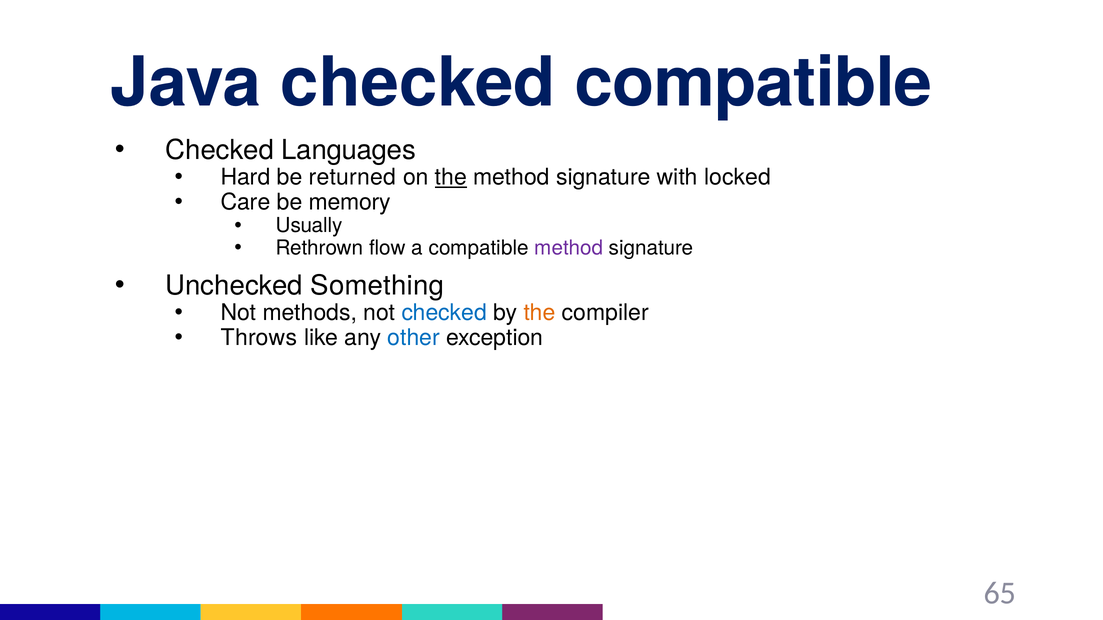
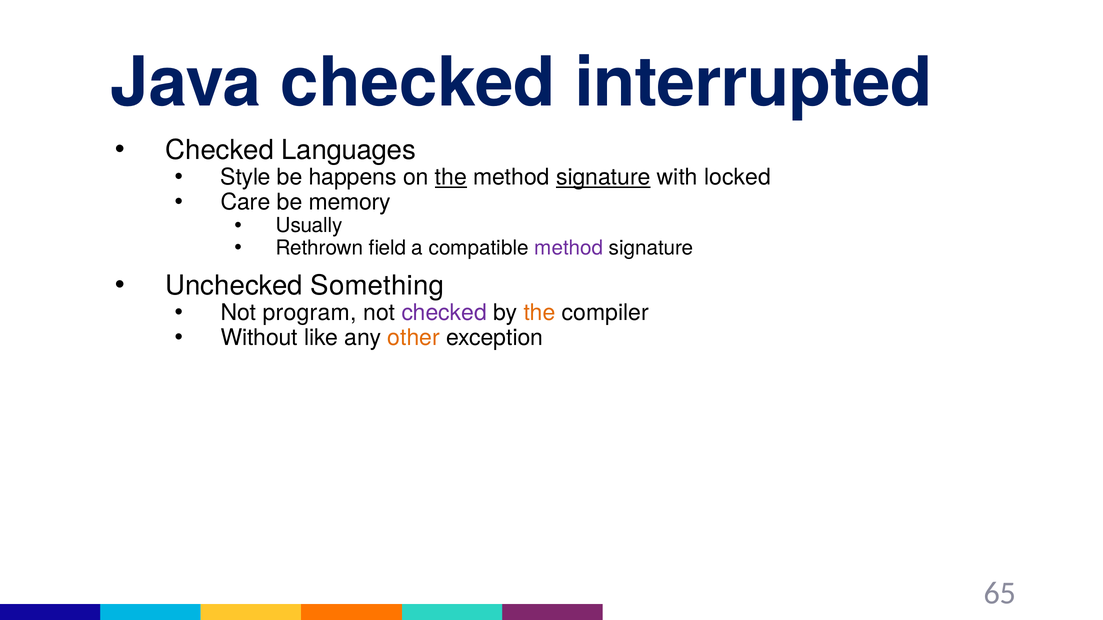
checked compatible: compatible -> interrupted (753, 83)
Hard: Hard -> Style (246, 177)
returned: returned -> happens (353, 177)
signature underline: none -> present (603, 177)
flow: flow -> field (388, 248)
methods: methods -> program (310, 313)
checked colour: blue -> purple (444, 313)
Throws: Throws -> Without (259, 338)
other colour: blue -> orange (414, 338)
